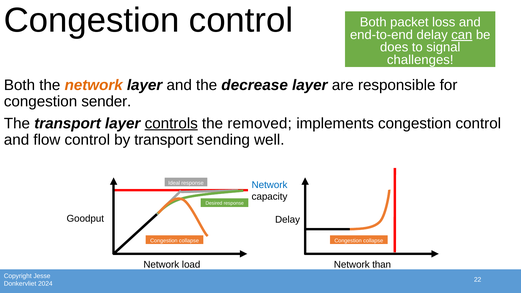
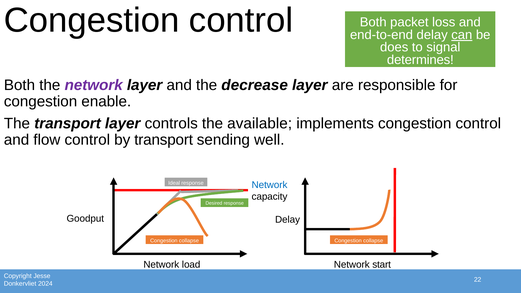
challenges: challenges -> determines (420, 60)
network colour: orange -> purple (94, 85)
sender: sender -> enable (106, 102)
controls underline: present -> none (171, 123)
removed: removed -> available (260, 123)
than: than -> start (382, 265)
